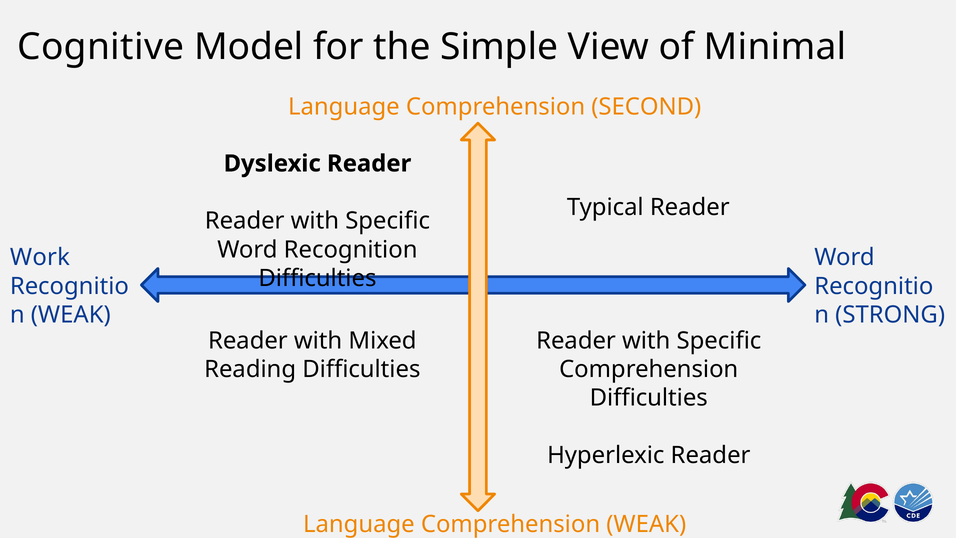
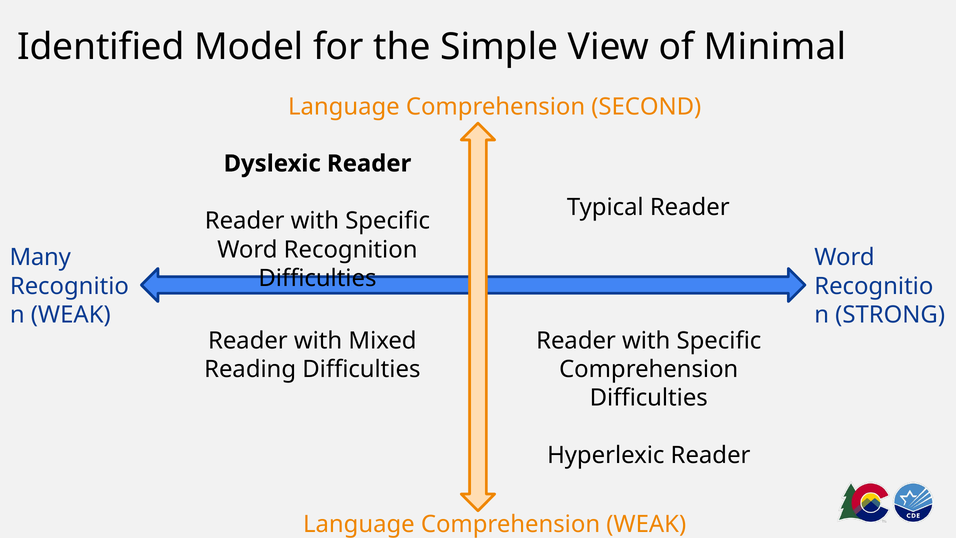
Cognitive: Cognitive -> Identified (101, 47)
Work: Work -> Many (40, 257)
